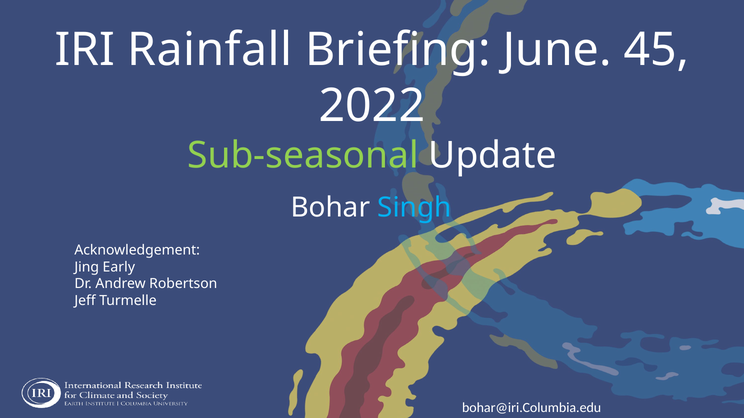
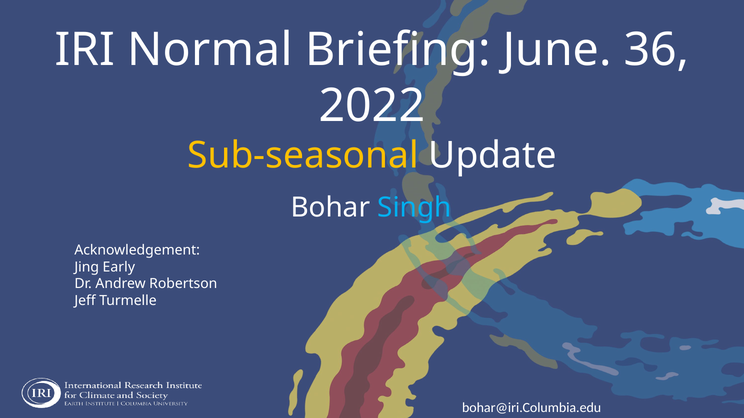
Rainfall: Rainfall -> Normal (210, 50)
45: 45 -> 36 (656, 50)
Sub-seasonal colour: light green -> yellow (303, 155)
